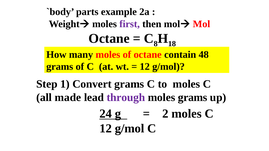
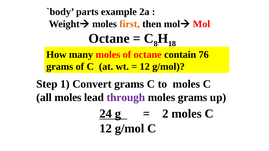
first colour: purple -> orange (130, 24)
48: 48 -> 76 (204, 55)
all made: made -> moles (68, 98)
